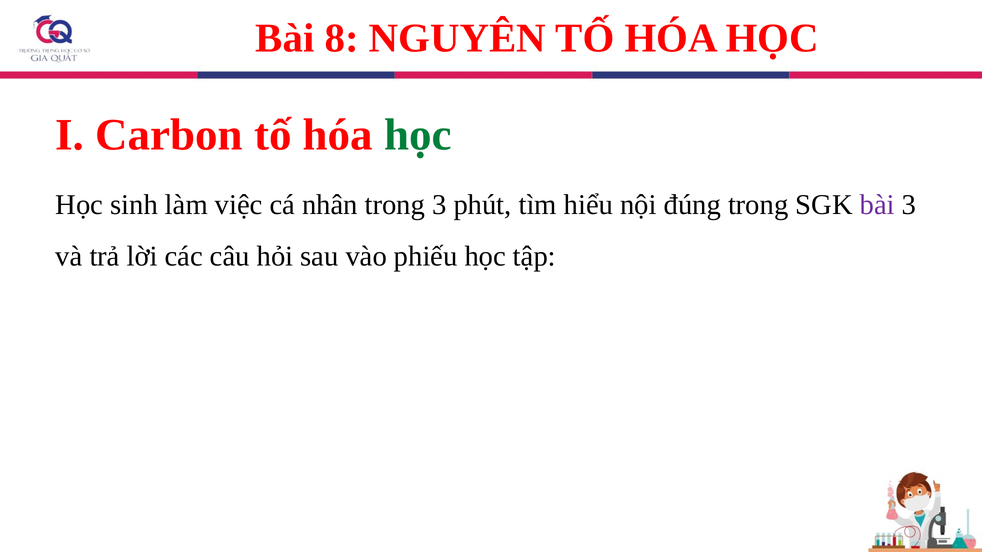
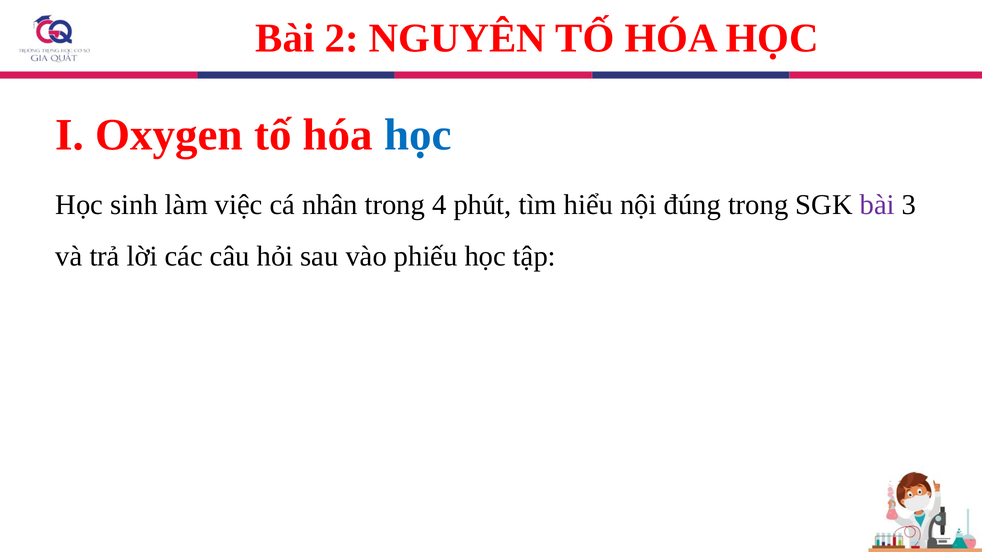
8: 8 -> 2 (342, 38)
Carbon: Carbon -> Oxygen (169, 135)
học colour: green -> blue (418, 135)
trong 3: 3 -> 4 (439, 205)
